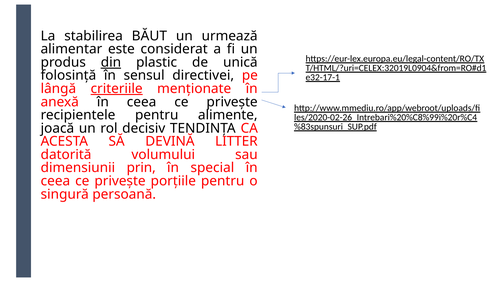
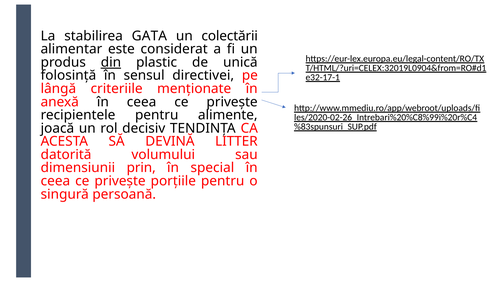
BĂUT: BĂUT -> GATA (149, 36)
urmează: urmează -> colectării (230, 36)
criteriile underline: present -> none (117, 89)
